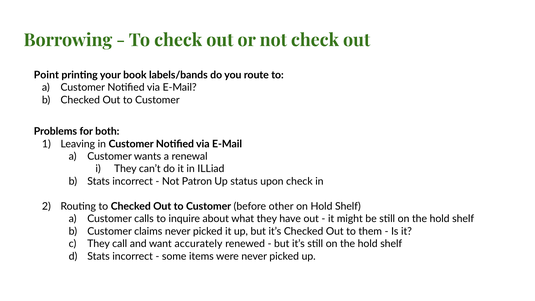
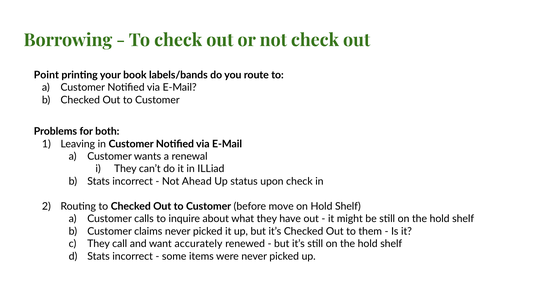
Patron: Patron -> Ahead (197, 181)
other: other -> move (281, 206)
